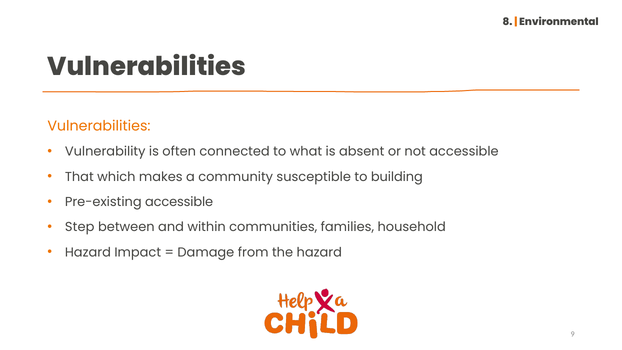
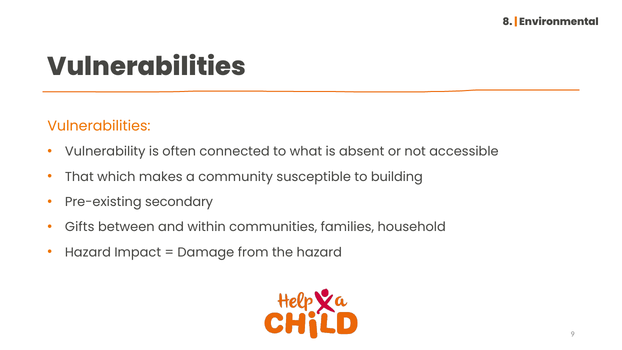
Pre-existing accessible: accessible -> secondary (179, 202)
Step: Step -> Gifts (80, 227)
